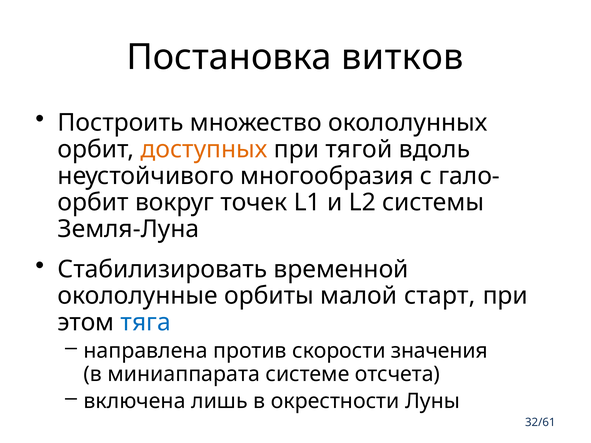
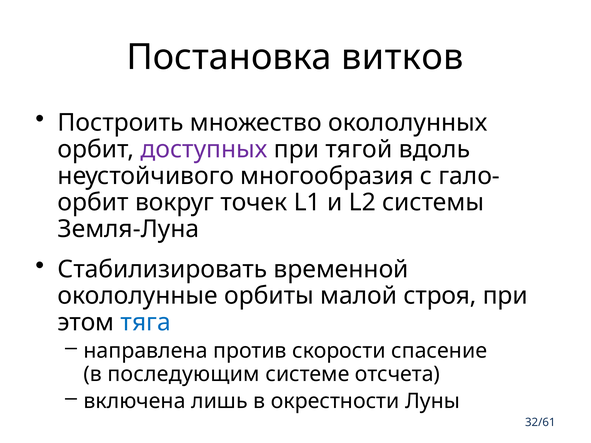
доступных colour: orange -> purple (204, 149)
старт: старт -> строя (440, 296)
значения: значения -> спасение (439, 351)
миниаппарата: миниаппарата -> последующим (184, 374)
